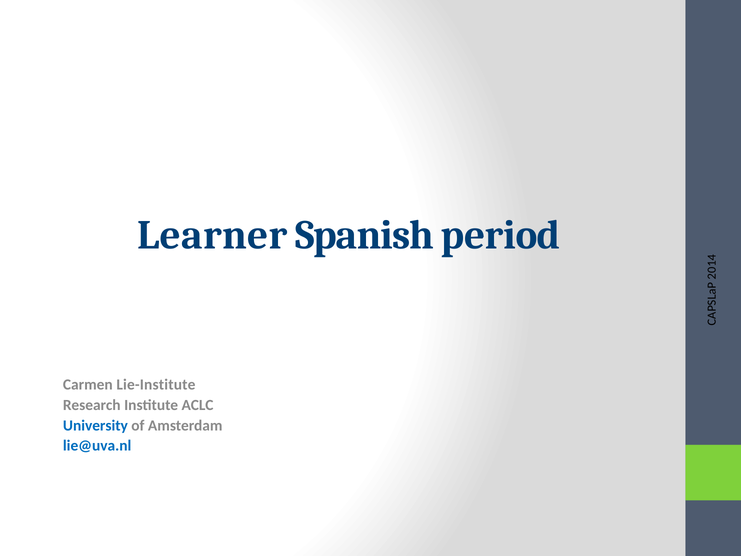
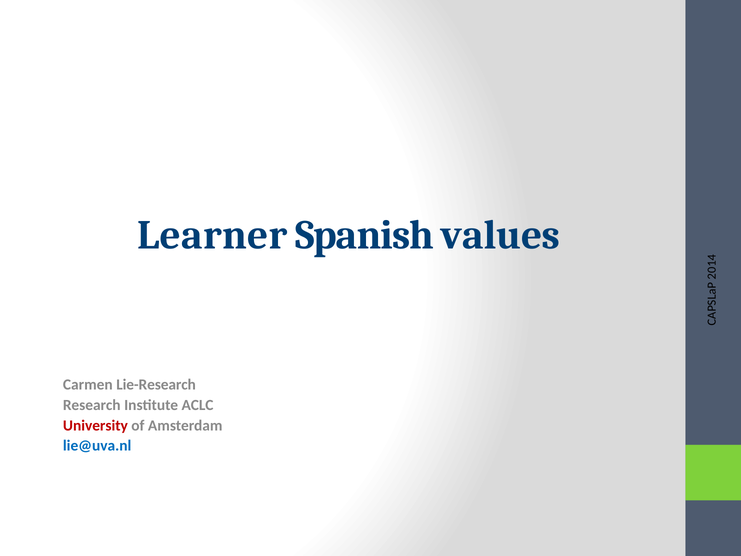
period: period -> values (501, 235)
Lie-Institute: Lie-Institute -> Lie-Research (156, 385)
University colour: blue -> red (95, 425)
